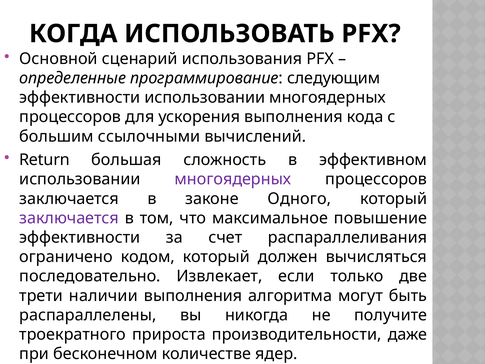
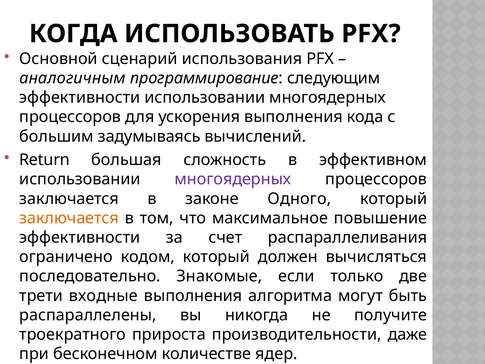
определенные: определенные -> аналогичным (73, 78)
ссылочными: ссылочными -> задумываясь (149, 136)
заключается colour: purple -> orange (69, 218)
Извлекает: Извлекает -> Знакомые (219, 276)
наличии: наличии -> входные (103, 296)
